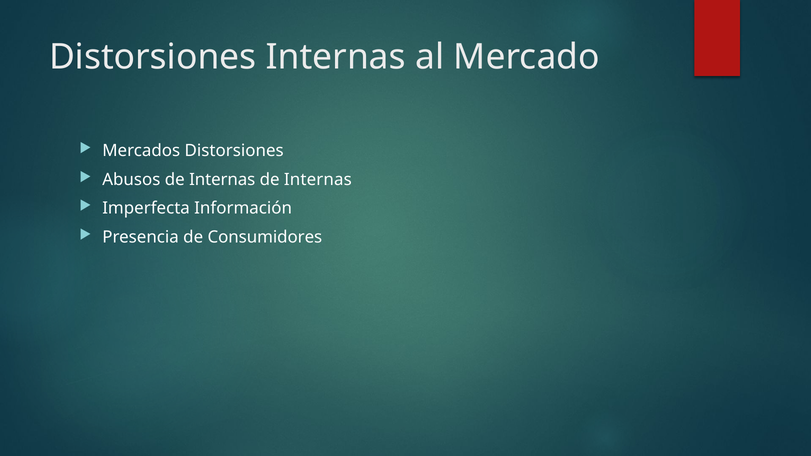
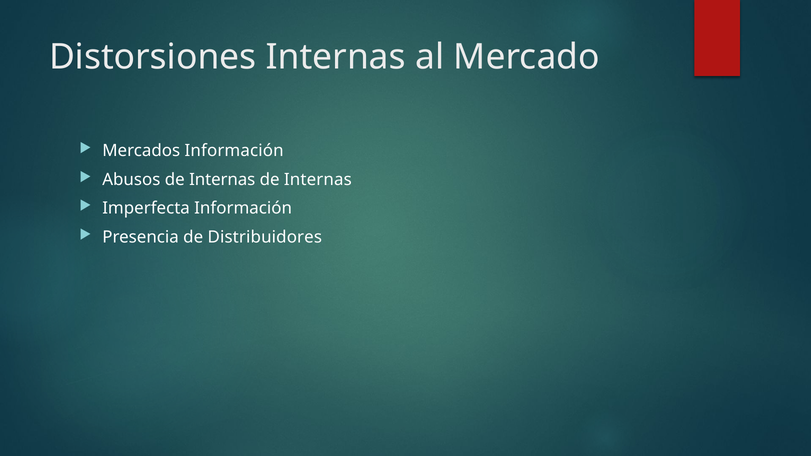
Mercados Distorsiones: Distorsiones -> Información (234, 151)
Consumidores: Consumidores -> Distribuidores (265, 237)
